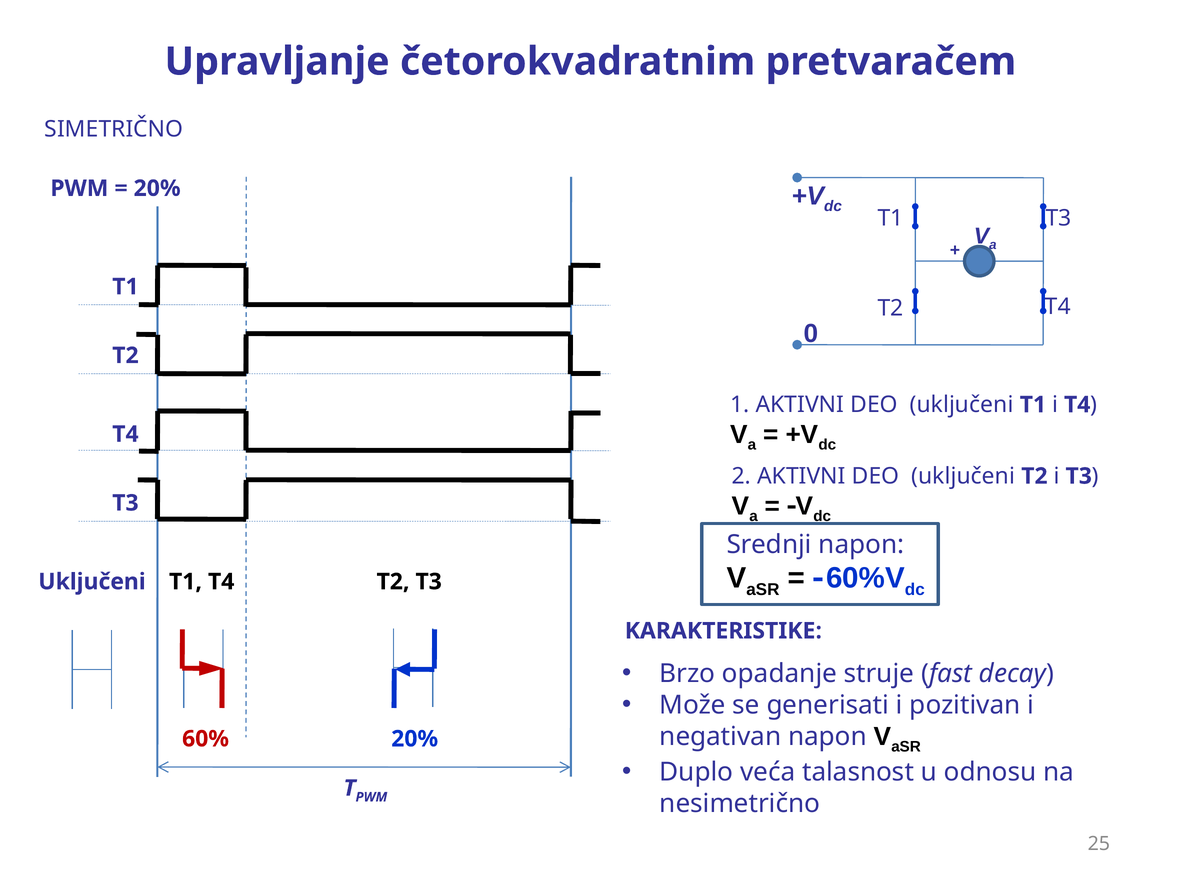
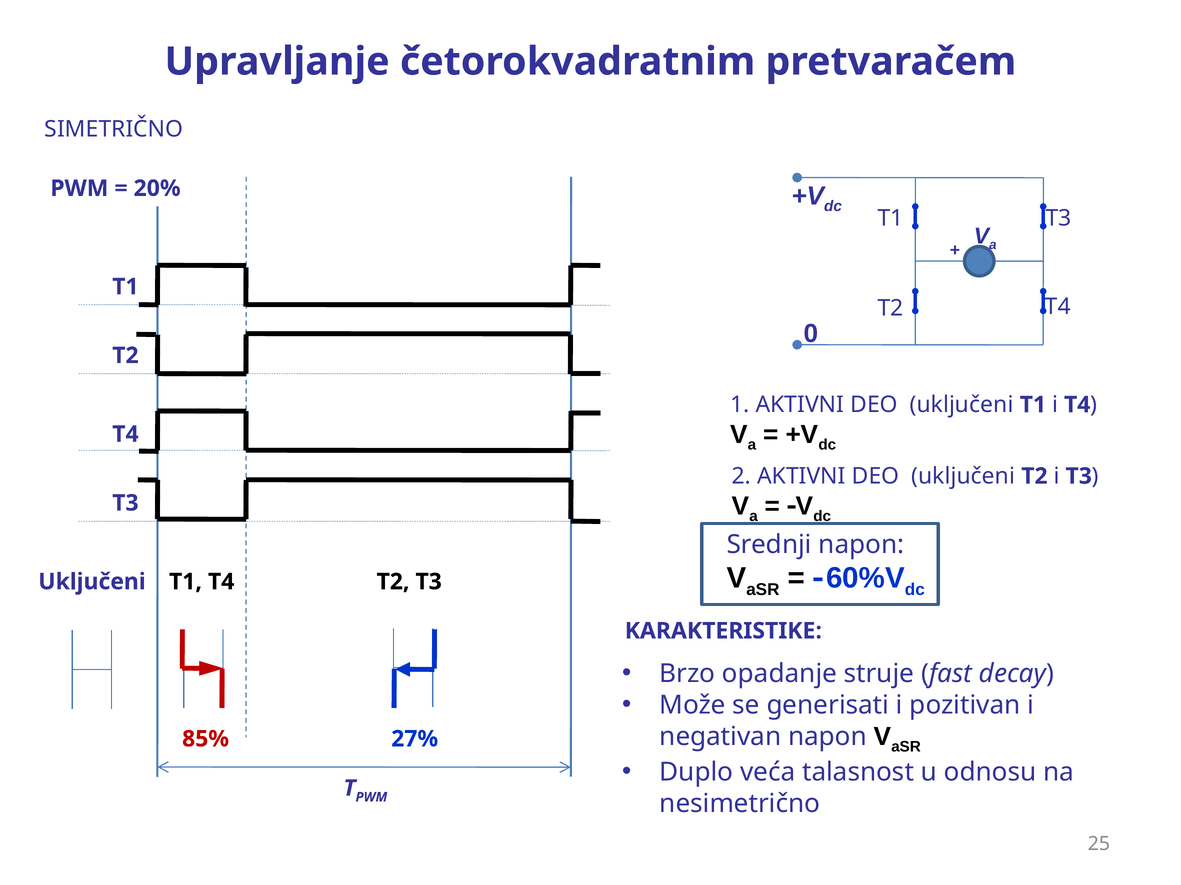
60%: 60% -> 85% (206, 739)
20%: 20% -> 27% (415, 739)
